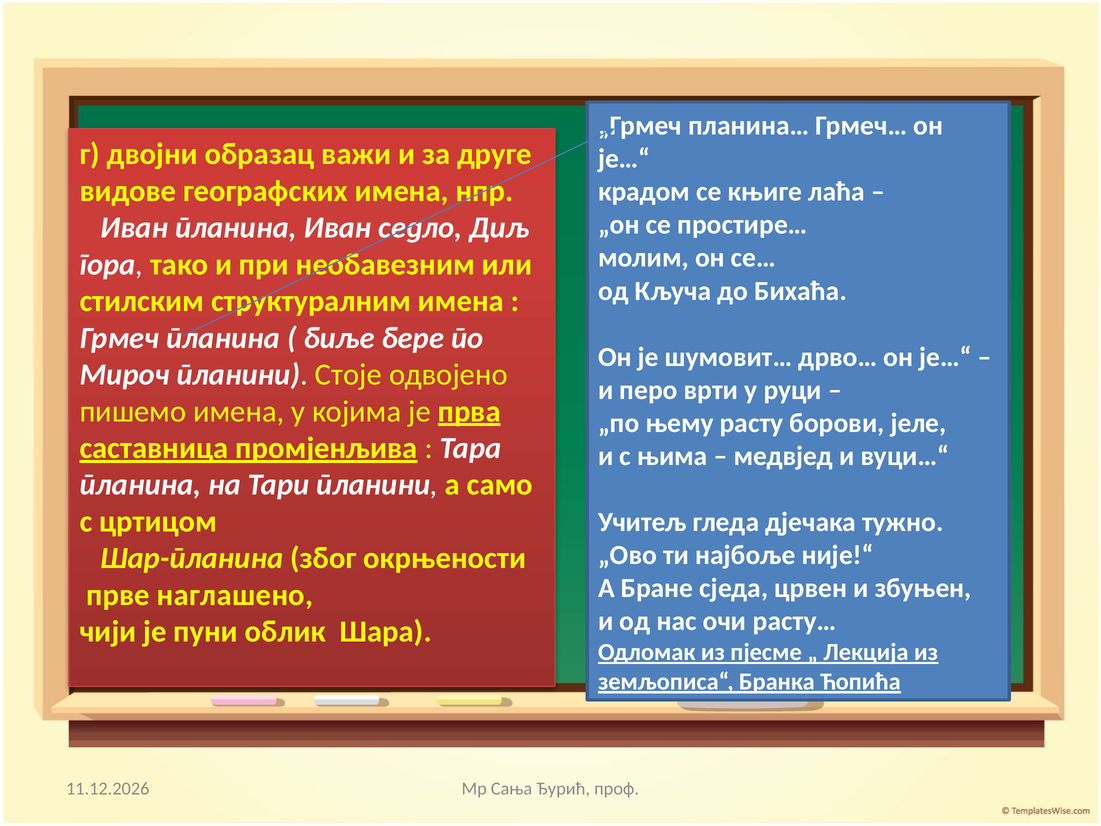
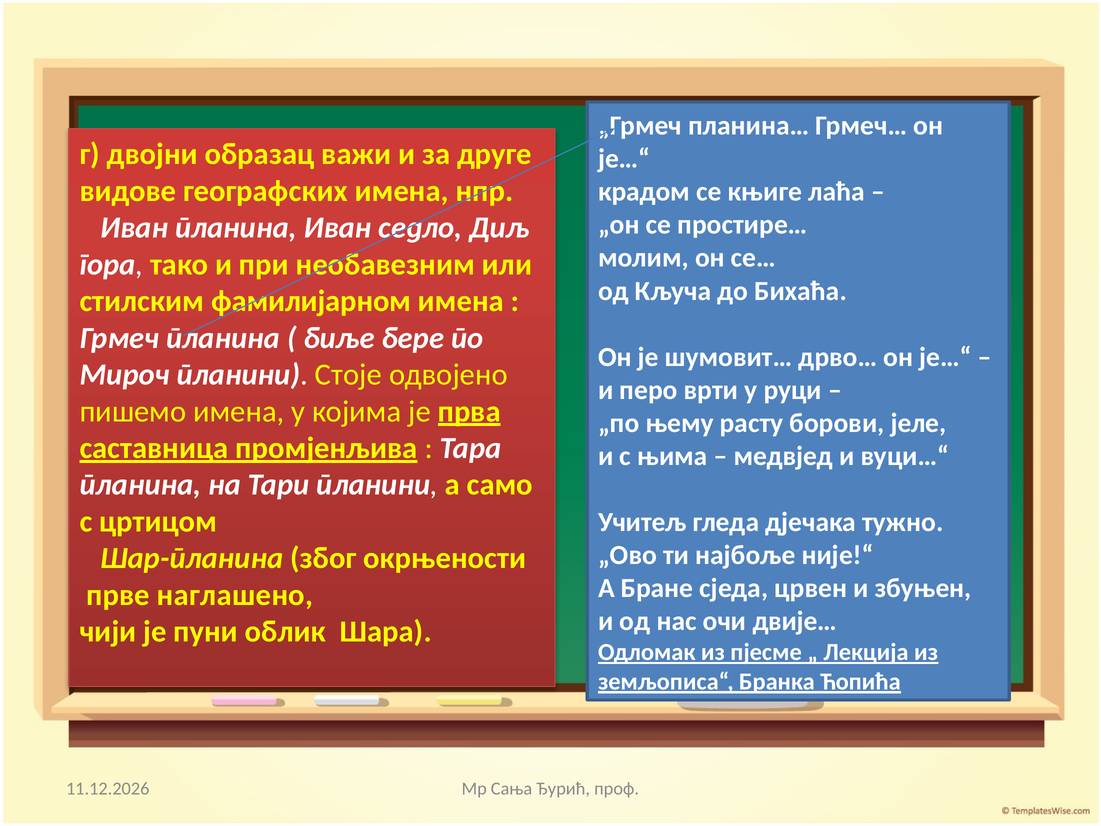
структуралним: структуралним -> фамилијарном (311, 301)
расту…: расту… -> двије… (795, 621)
